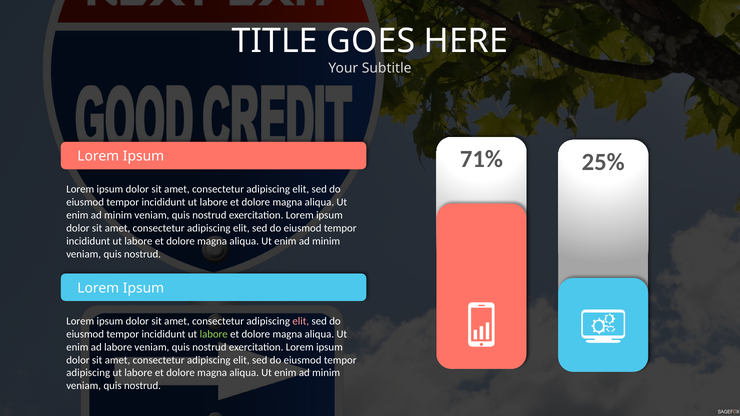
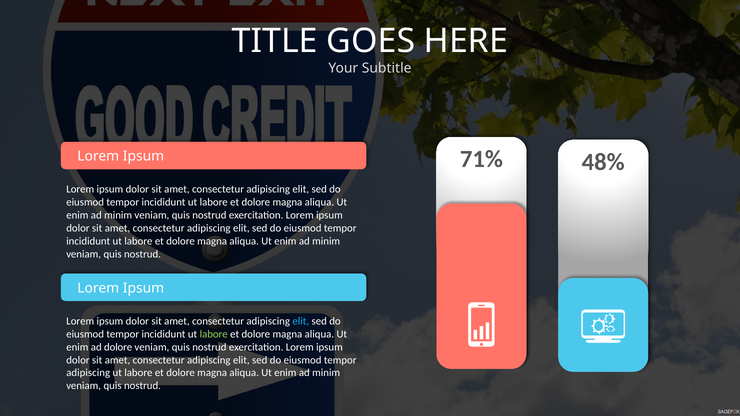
25%: 25% -> 48% (603, 162)
elit colour: pink -> light blue (301, 321)
ad labore: labore -> dolore (118, 347)
